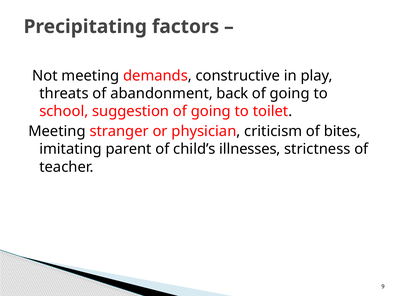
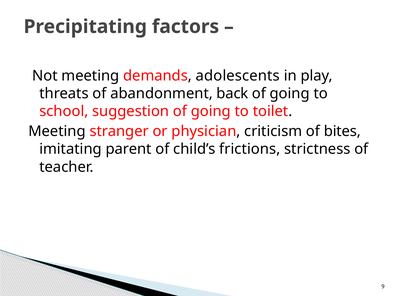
constructive: constructive -> adolescents (238, 76)
illnesses: illnesses -> frictions (250, 149)
